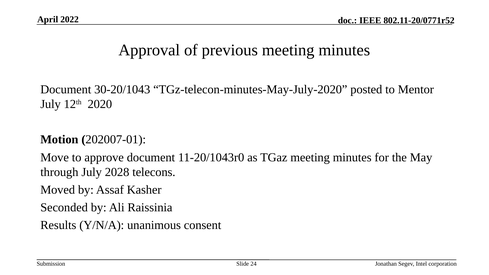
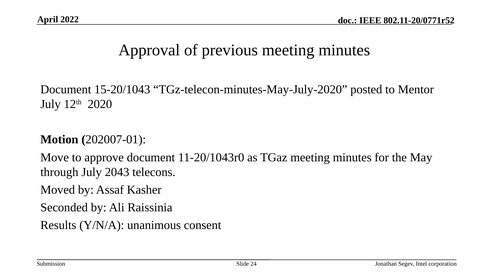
30-20/1043: 30-20/1043 -> 15-20/1043 (122, 89)
2028: 2028 -> 2043 (117, 172)
